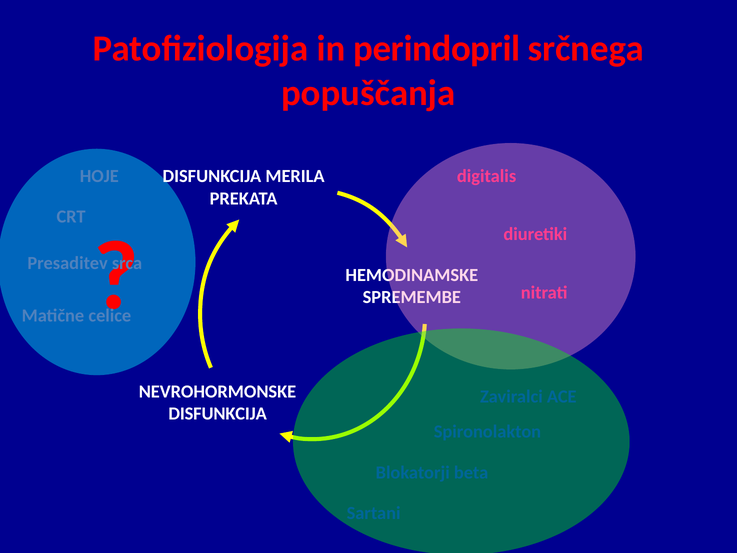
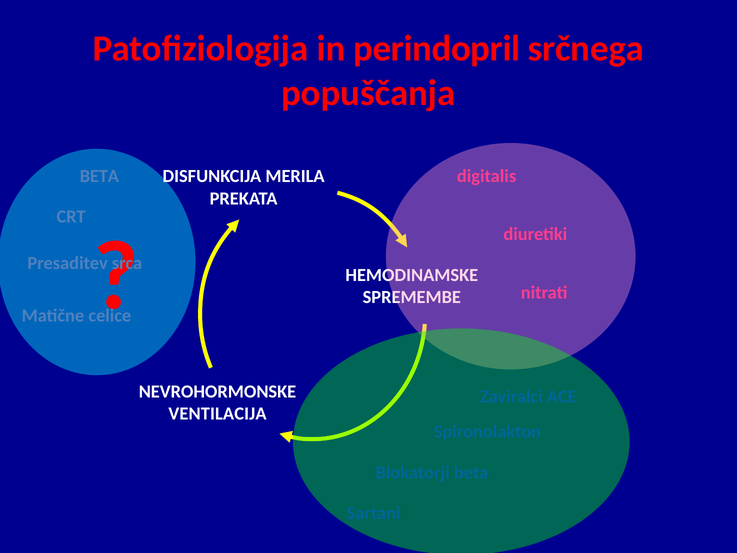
HOJE: HOJE -> BETA (99, 176)
DISFUNKCIJA: DISFUNKCIJA -> VENTILACIJA (217, 414)
